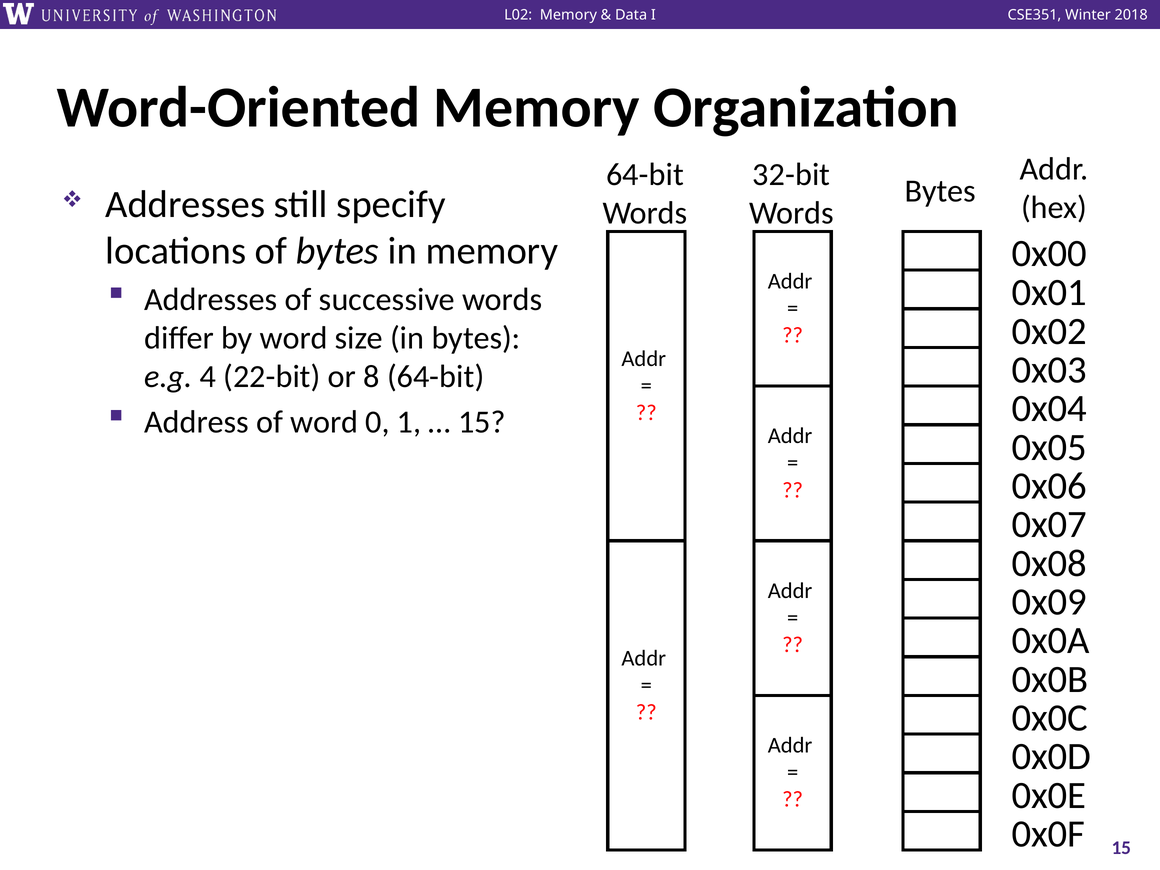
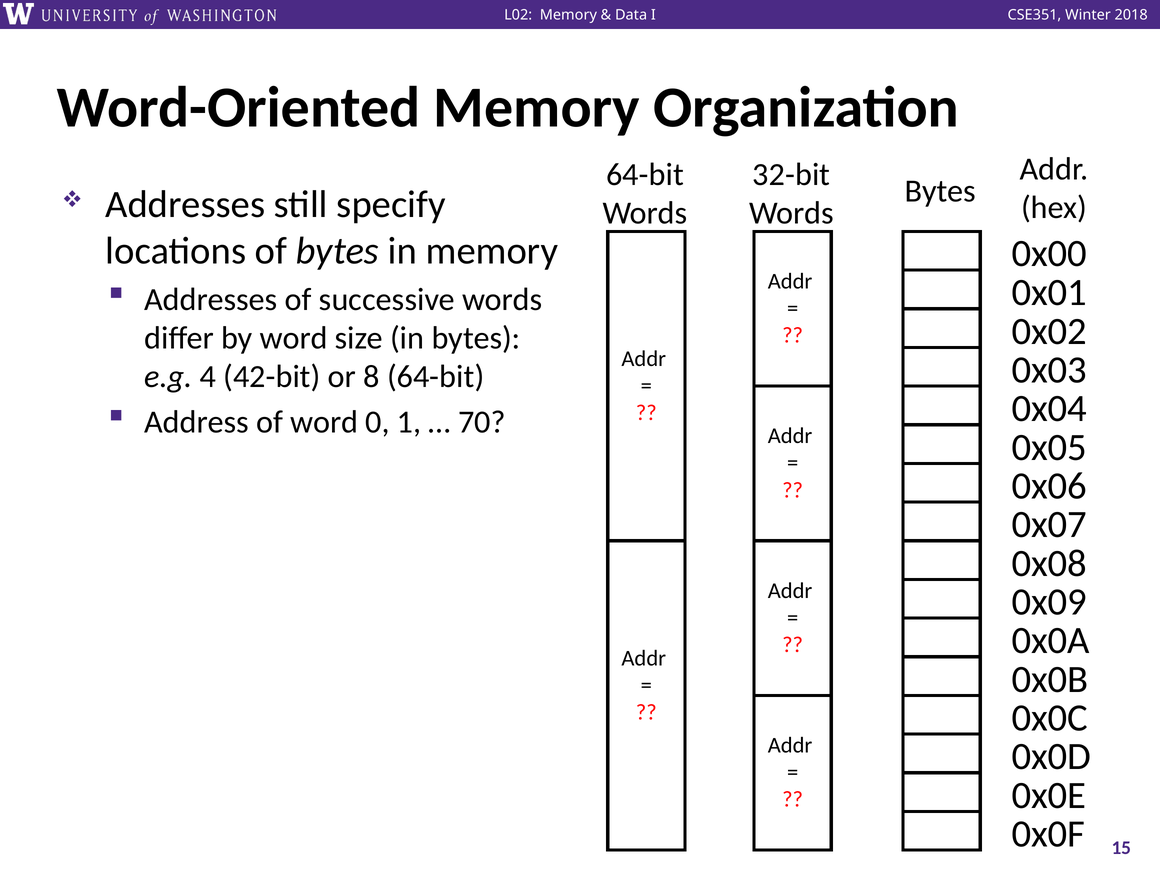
22-bit: 22-bit -> 42-bit (272, 377)
15: 15 -> 70 (482, 422)
